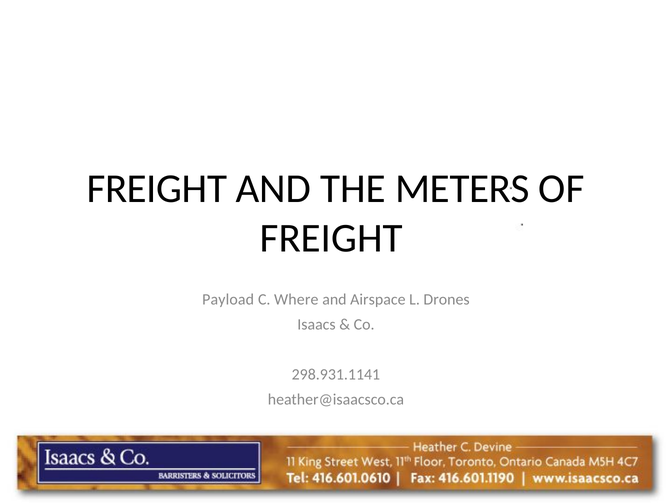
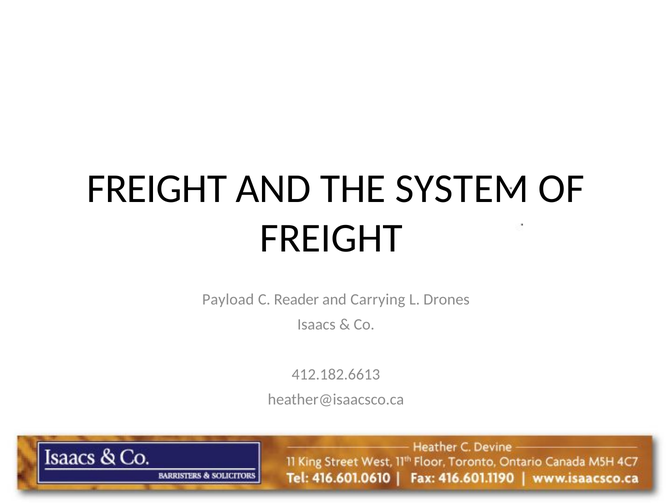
METERS: METERS -> SYSTEM (462, 189)
Where: Where -> Reader (296, 300)
Airspace: Airspace -> Carrying (378, 300)
298.931.1141: 298.931.1141 -> 412.182.6613 (336, 375)
